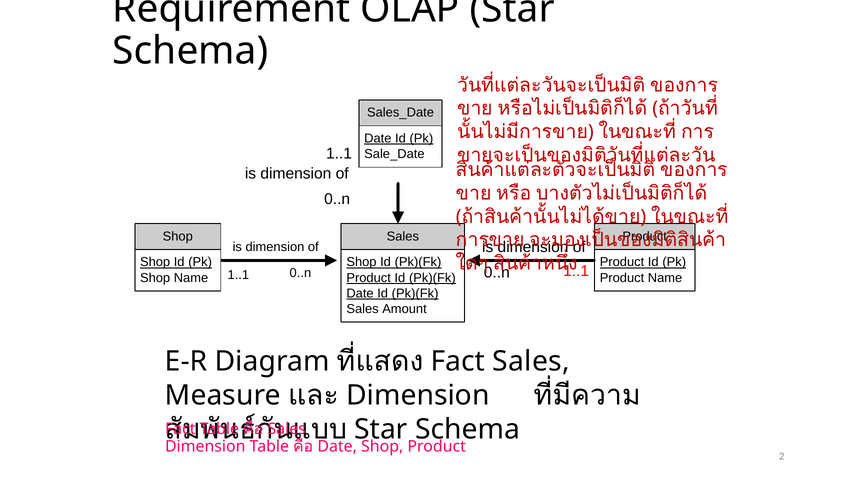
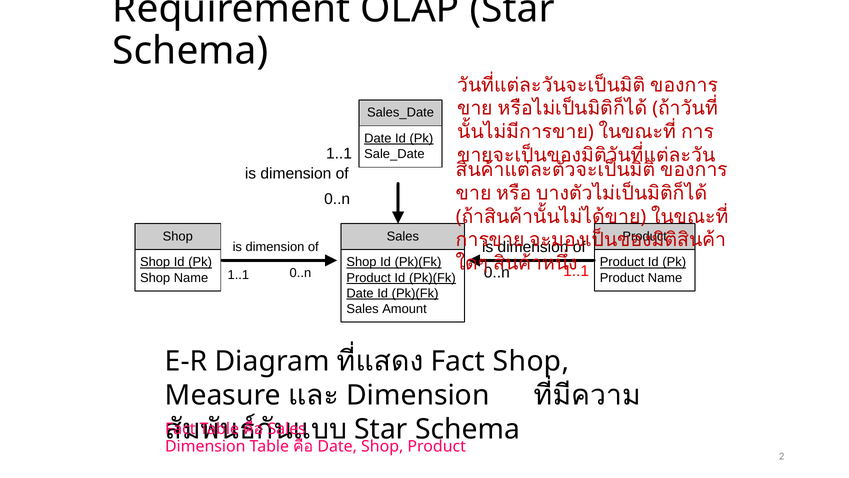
Fact Sales: Sales -> Shop (531, 361)
